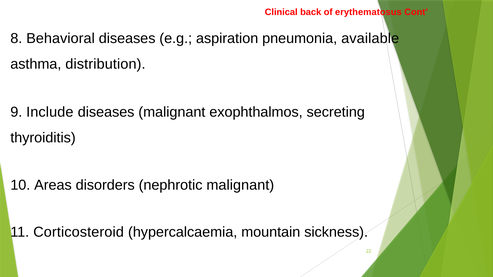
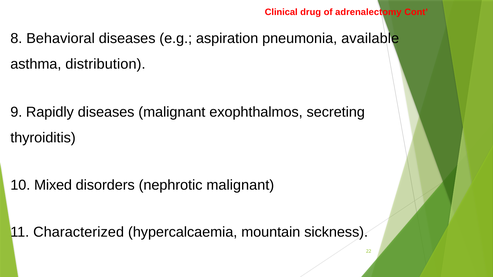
back: back -> drug (311, 12)
erythematosus: erythematosus -> adrenalectomy (368, 12)
Include: Include -> Rapidly (50, 112)
Areas: Areas -> Mixed (53, 185)
Corticosteroid: Corticosteroid -> Characterized (79, 232)
